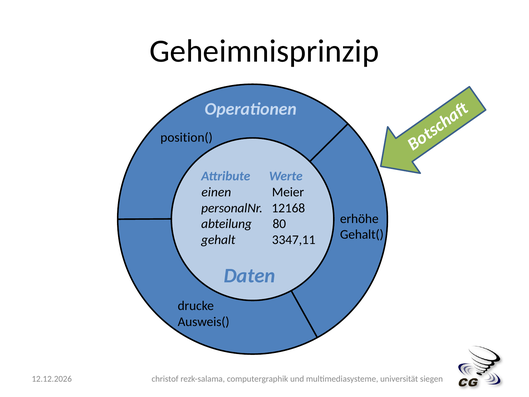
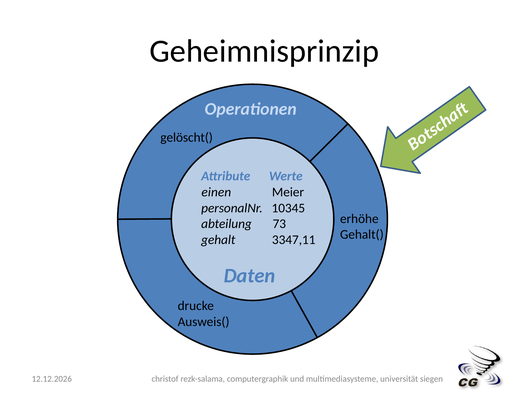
position(: position( -> gelöscht( (187, 137)
12168: 12168 -> 10345 (288, 208)
80: 80 -> 73 (279, 224)
